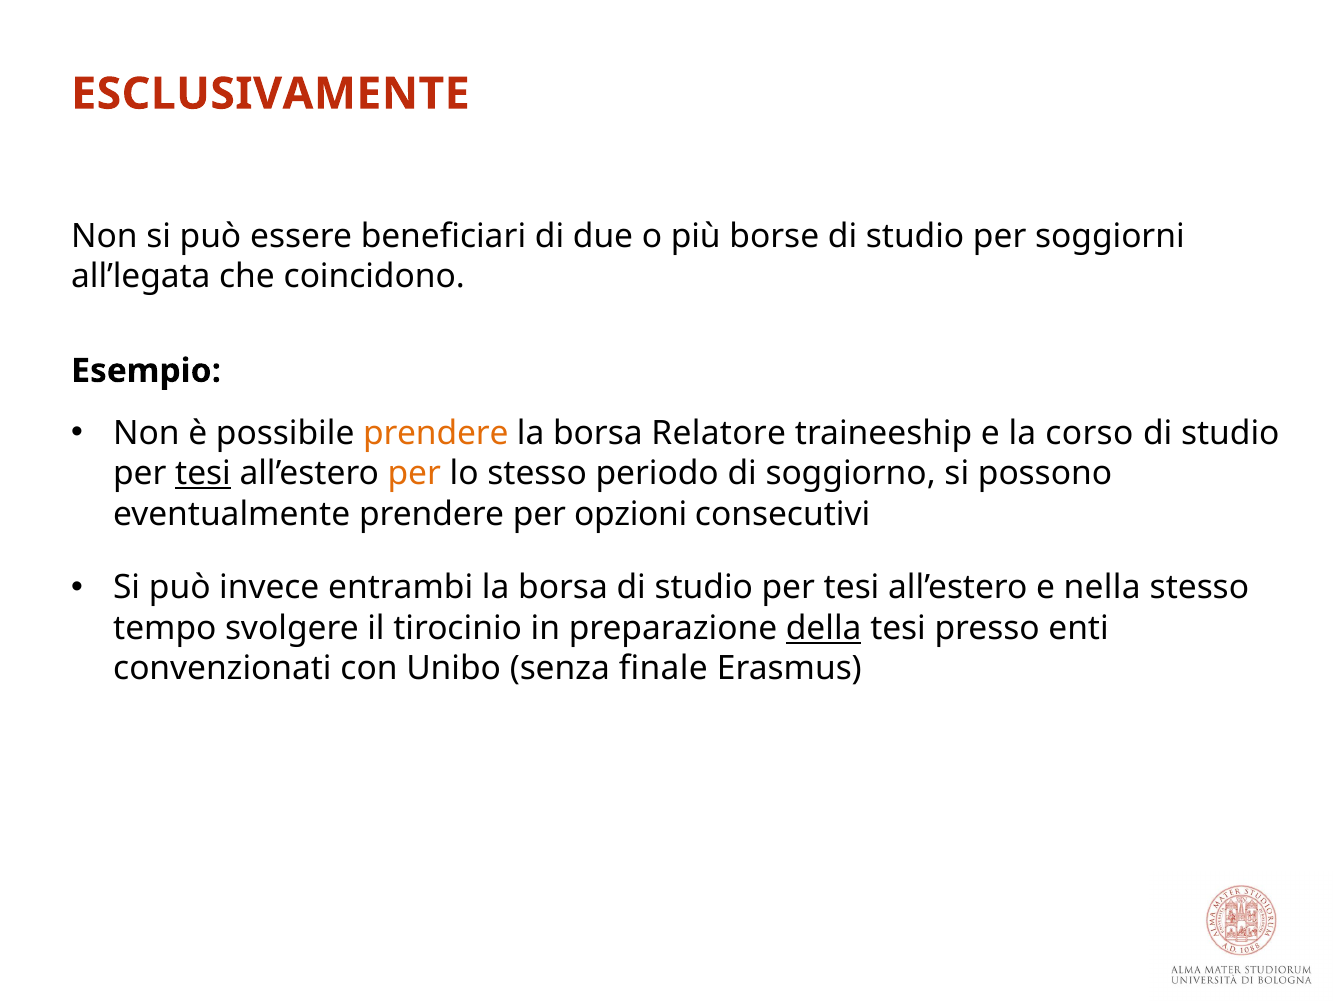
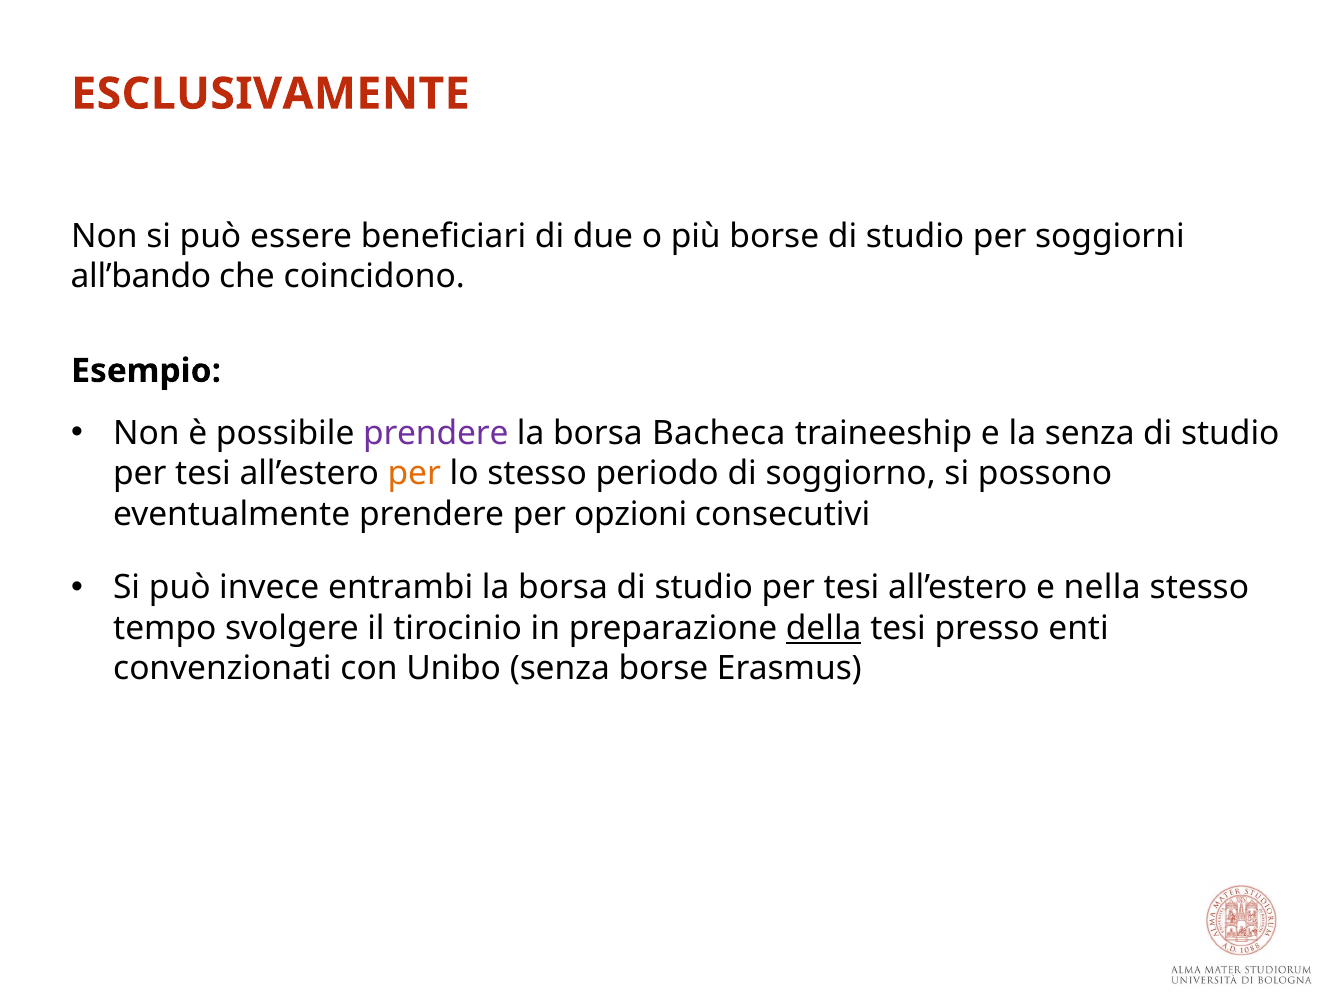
all’legata: all’legata -> all’bando (141, 277)
prendere colour: orange -> purple (436, 433)
Relatore: Relatore -> Bacheca (719, 433)
la corso: corso -> senza (1090, 433)
tesi underline: present -> none (203, 474)
senza finale: finale -> borse (663, 668)
